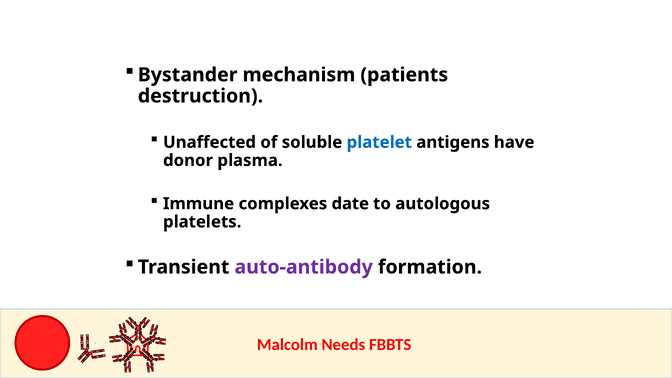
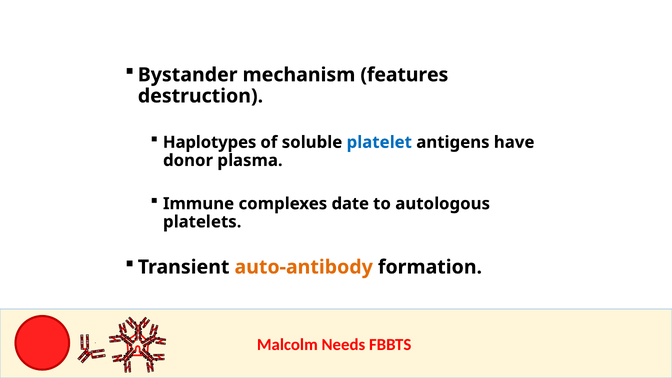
patients: patients -> features (404, 75)
Unaffected: Unaffected -> Haplotypes (210, 142)
auto-antibody colour: purple -> orange (304, 267)
